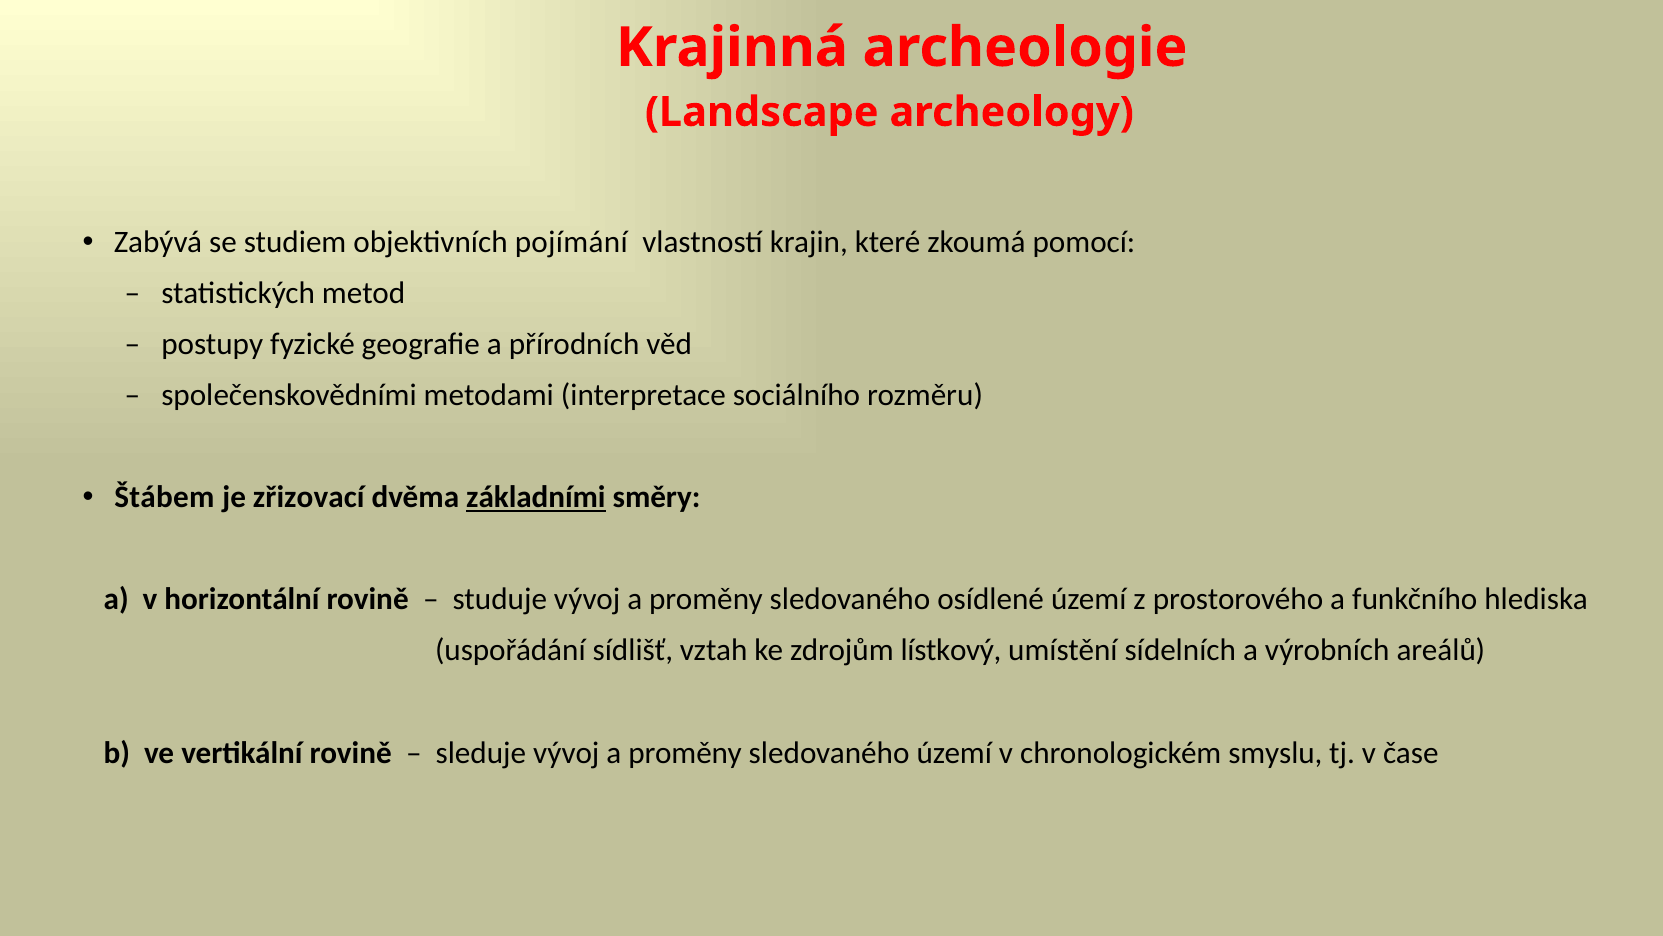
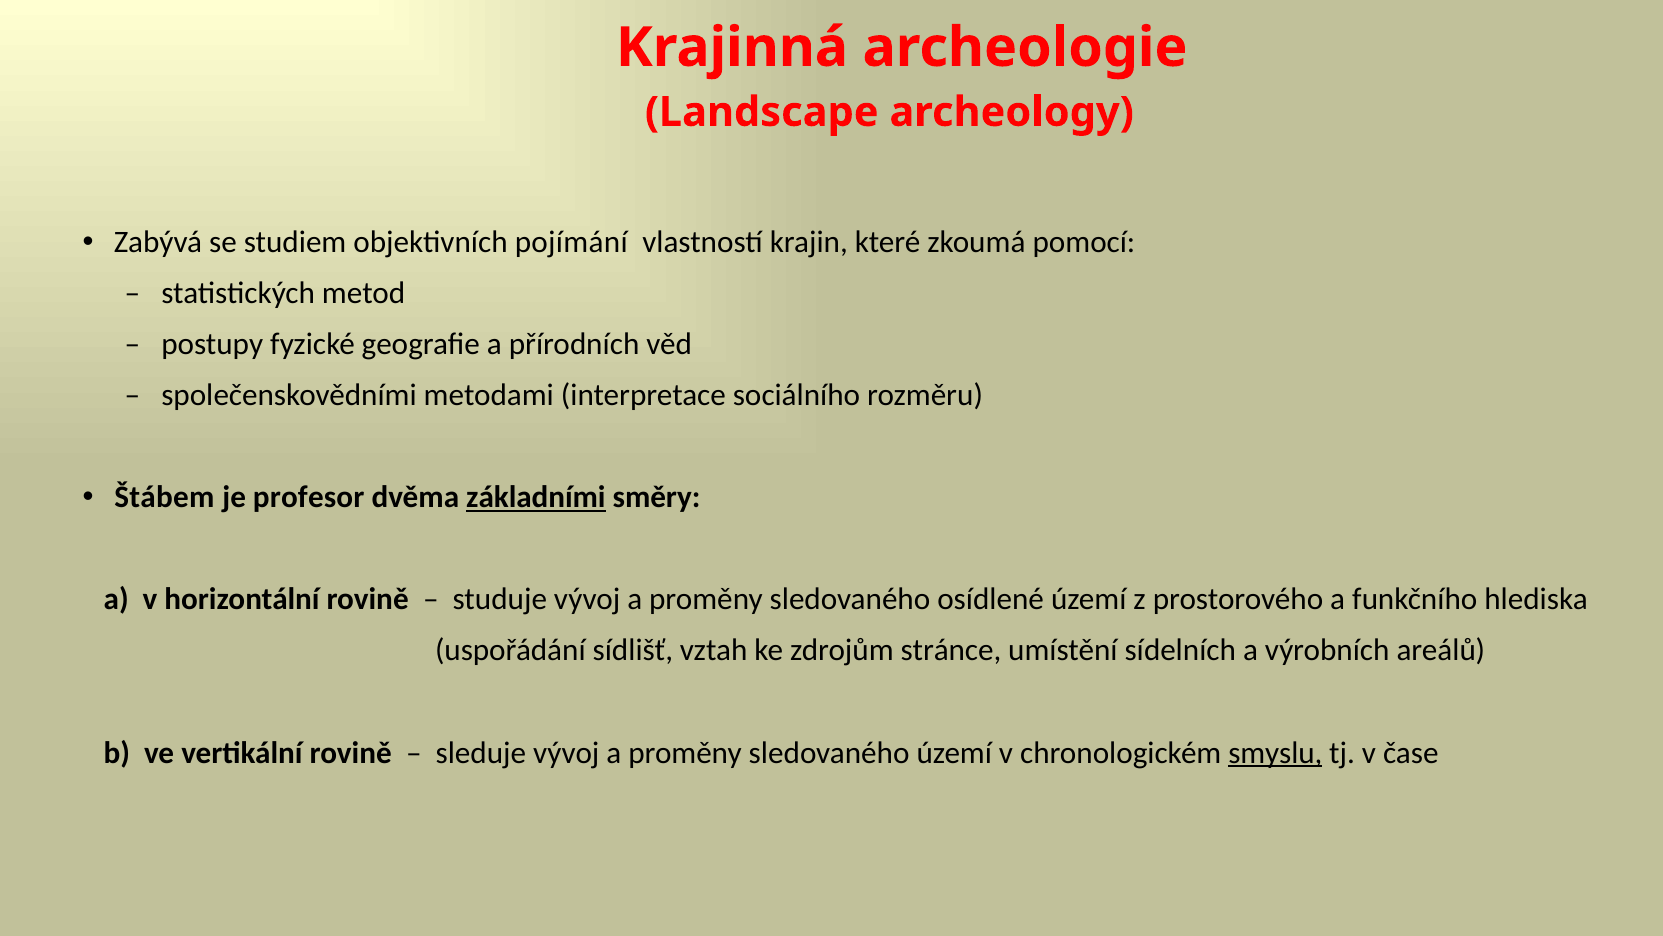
zřizovací: zřizovací -> profesor (309, 497)
lístkový: lístkový -> stránce (951, 650)
smyslu underline: none -> present (1275, 752)
